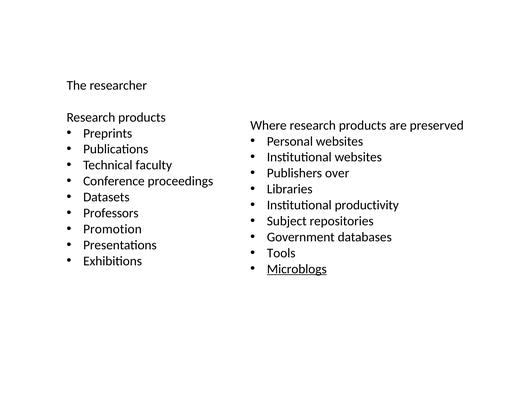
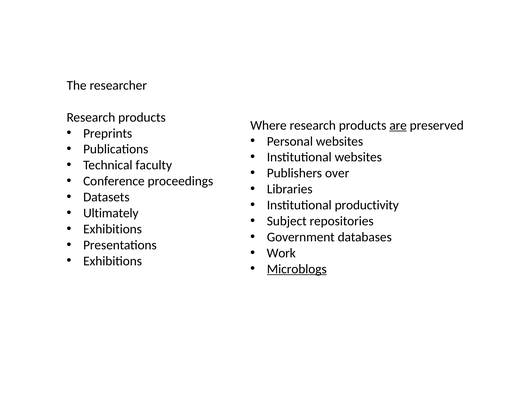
are underline: none -> present (398, 125)
Professors: Professors -> Ultimately (111, 213)
Promotion: Promotion -> Exhibitions (113, 229)
Tools: Tools -> Work (281, 253)
